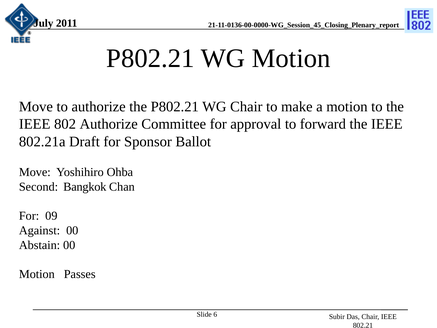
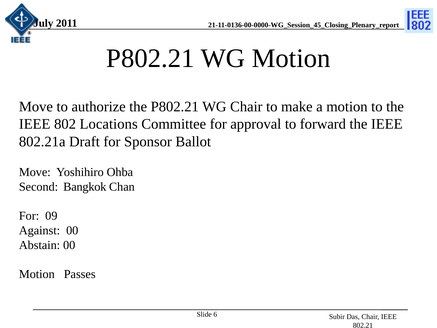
802 Authorize: Authorize -> Locations (109, 124)
